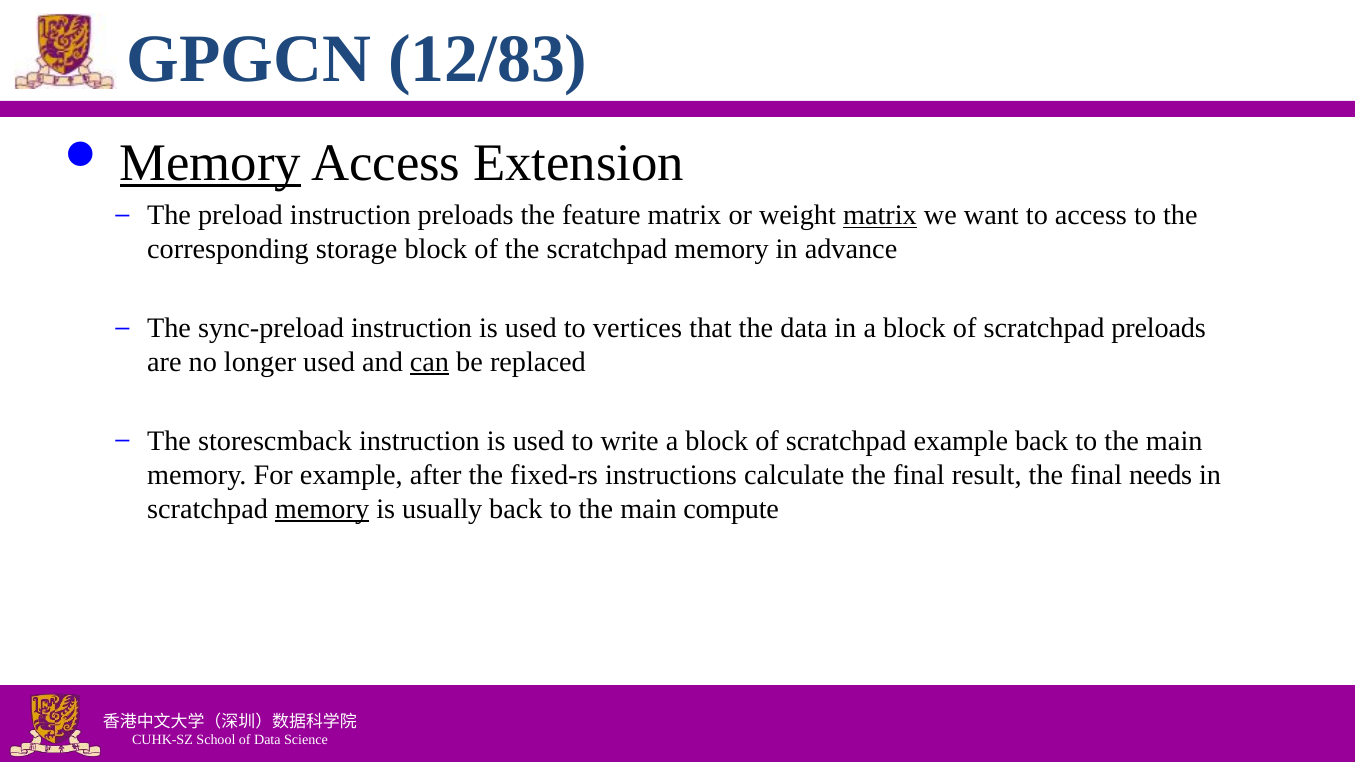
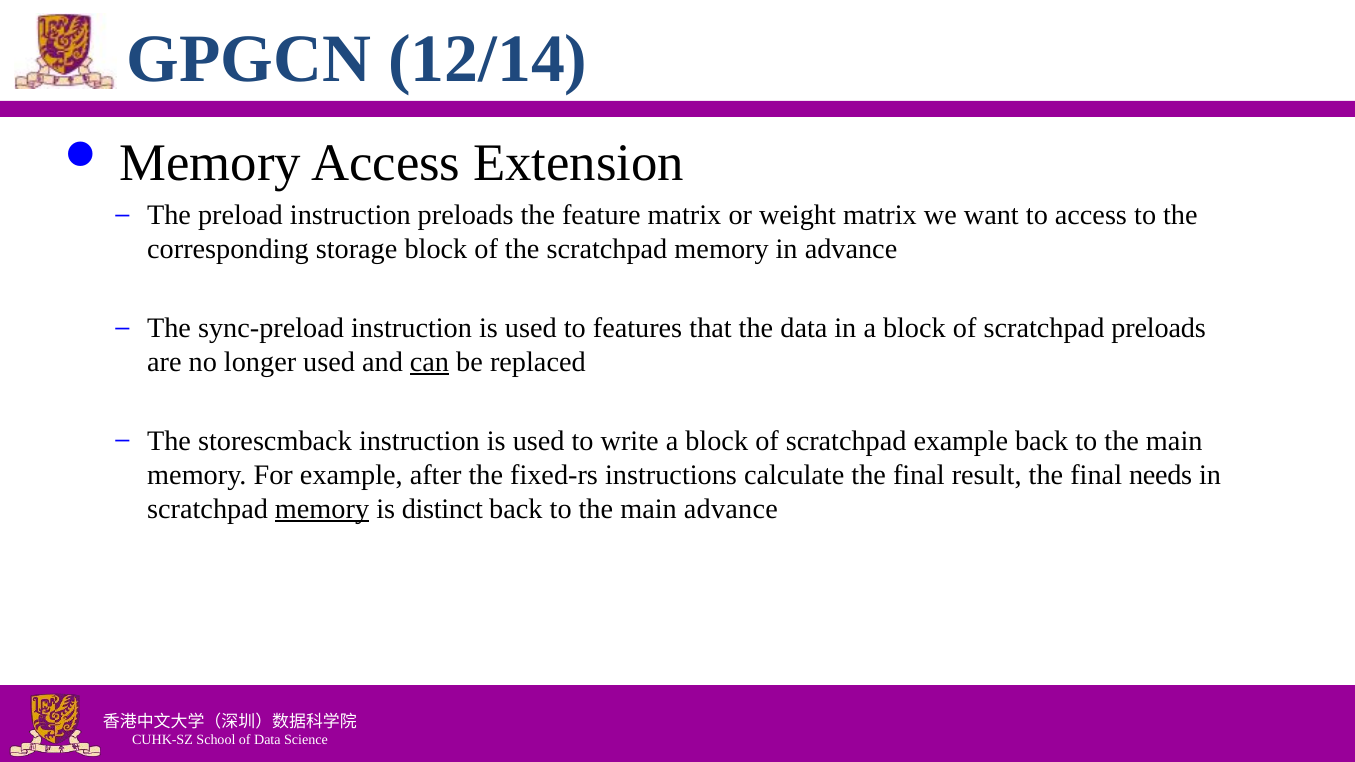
12/83: 12/83 -> 12/14 (488, 59)
Memory underline: present -> none (210, 163)
matrix underline: present -> none (880, 215)
vertices: vertices -> features (638, 328)
usually: usually -> distinct (442, 509)
main compute: compute -> advance (731, 509)
